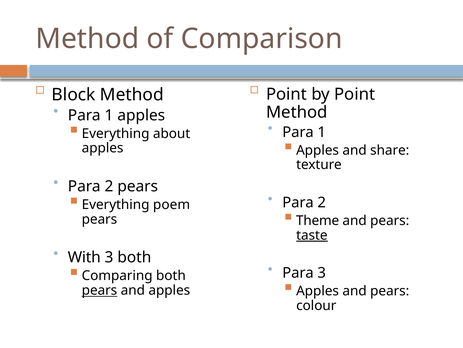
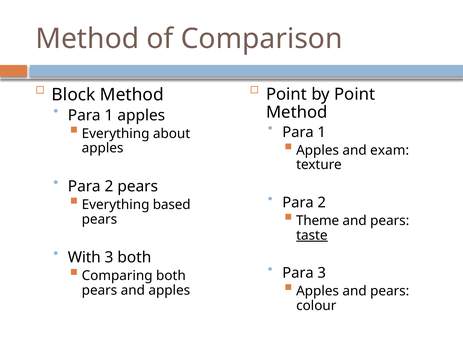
share: share -> exam (390, 150)
poem: poem -> based (172, 204)
pears underline: present -> none (99, 290)
